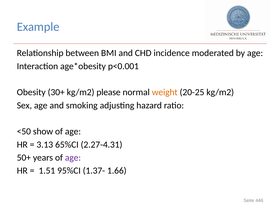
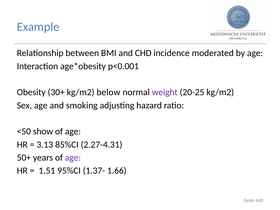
please: please -> below (108, 92)
weight colour: orange -> purple (165, 92)
65%CI: 65%CI -> 85%CI (67, 145)
